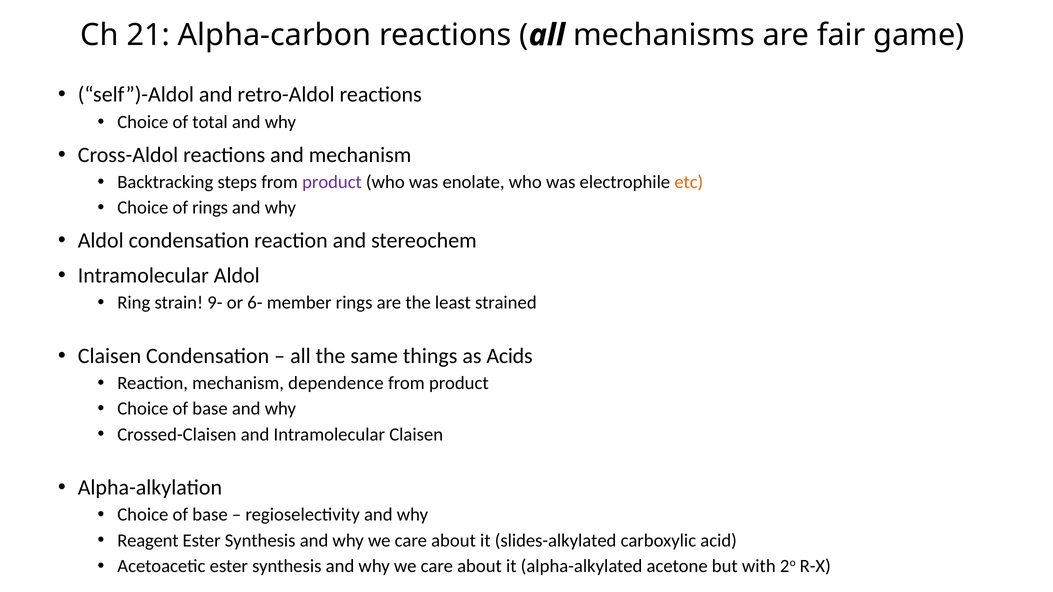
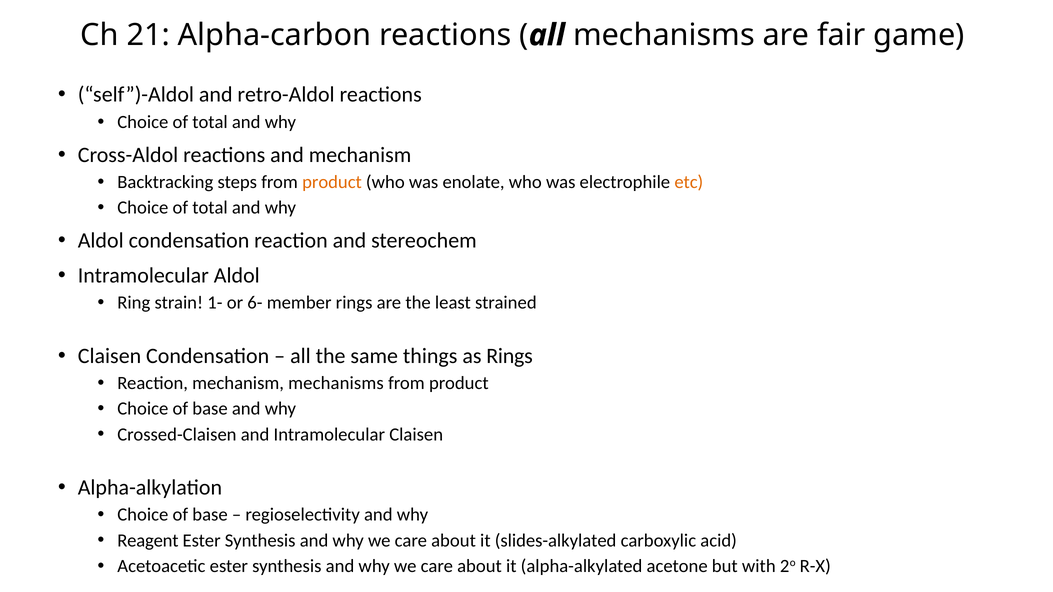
product colour: purple -> orange (332, 182)
rings: rings -> total (210, 208)
9-: 9- -> 1- (215, 303)
as Acids: Acids -> Rings (510, 356)
mechanism dependence: dependence -> mechanisms (336, 383)
